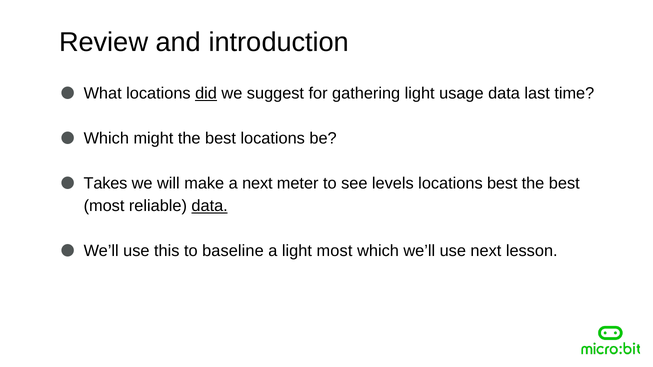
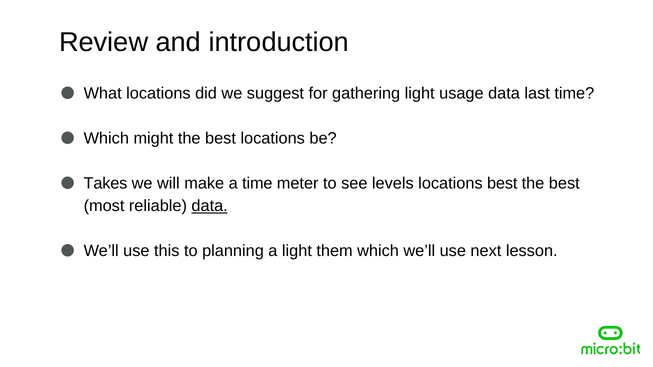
did underline: present -> none (206, 93)
a next: next -> time (257, 184)
baseline: baseline -> planning (233, 251)
light most: most -> them (335, 251)
